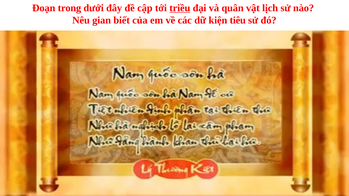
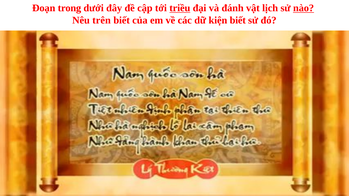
quân: quân -> đánh (233, 8)
nào underline: none -> present (304, 8)
gian: gian -> trên (102, 20)
kiện tiêu: tiêu -> biết (238, 20)
